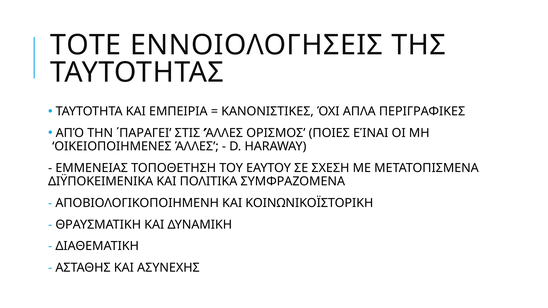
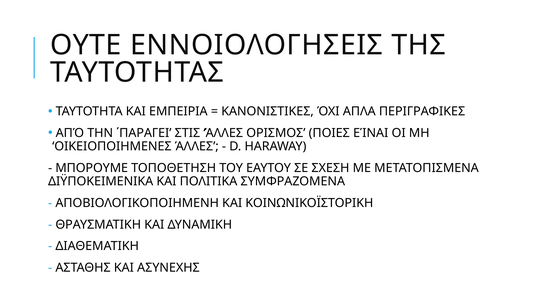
ΤΟΤΕ: ΤΟΤΕ -> ΟΥΤΕ (86, 45)
ΕΜΜΕΝΕΙΑΣ: ΕΜΜΕΝΕΙΑΣ -> ΜΠΟΡΟΥΜΕ (92, 168)
